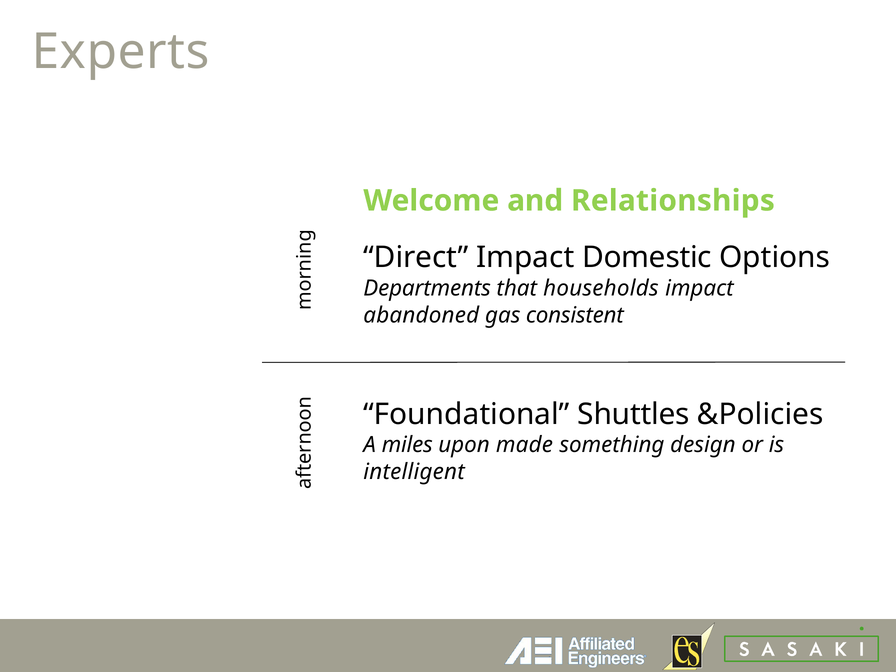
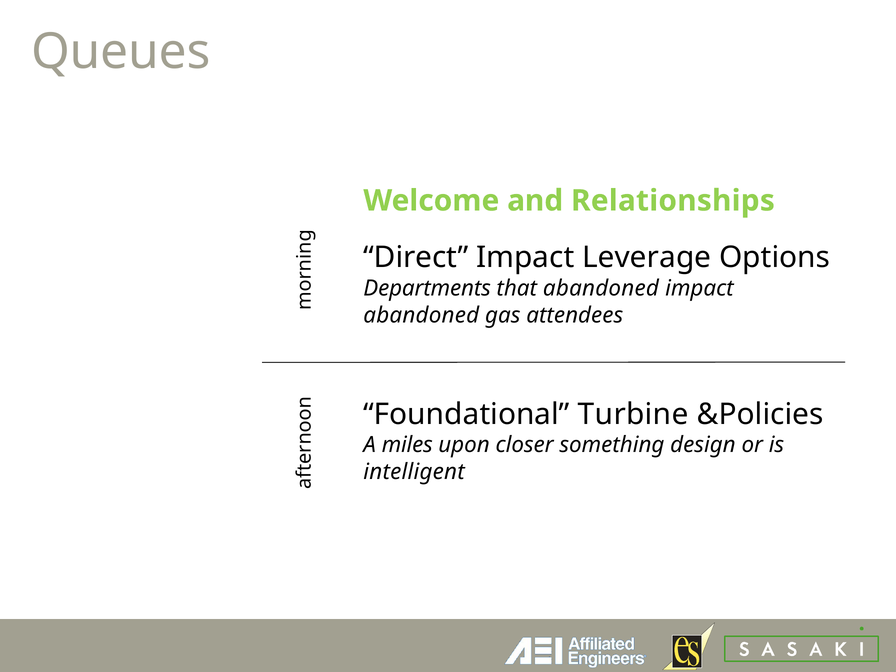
Experts: Experts -> Queues (121, 52)
Domestic: Domestic -> Leverage (647, 257)
that households: households -> abandoned (601, 288)
consistent: consistent -> attendees (575, 315)
Shuttles: Shuttles -> Turbine (633, 414)
made: made -> closer (525, 445)
